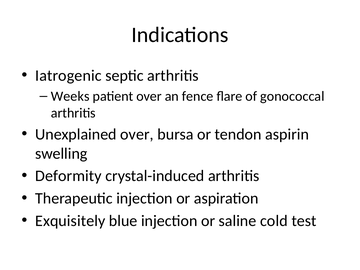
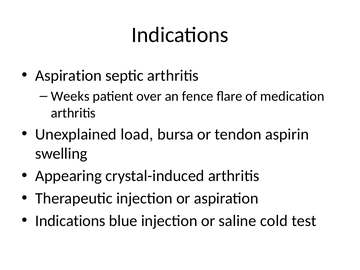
Iatrogenic: Iatrogenic -> Aspiration (68, 76)
gonococcal: gonococcal -> medication (292, 96)
Unexplained over: over -> load (137, 134)
Deformity: Deformity -> Appearing (68, 176)
Exquisitely: Exquisitely -> Indications (70, 221)
